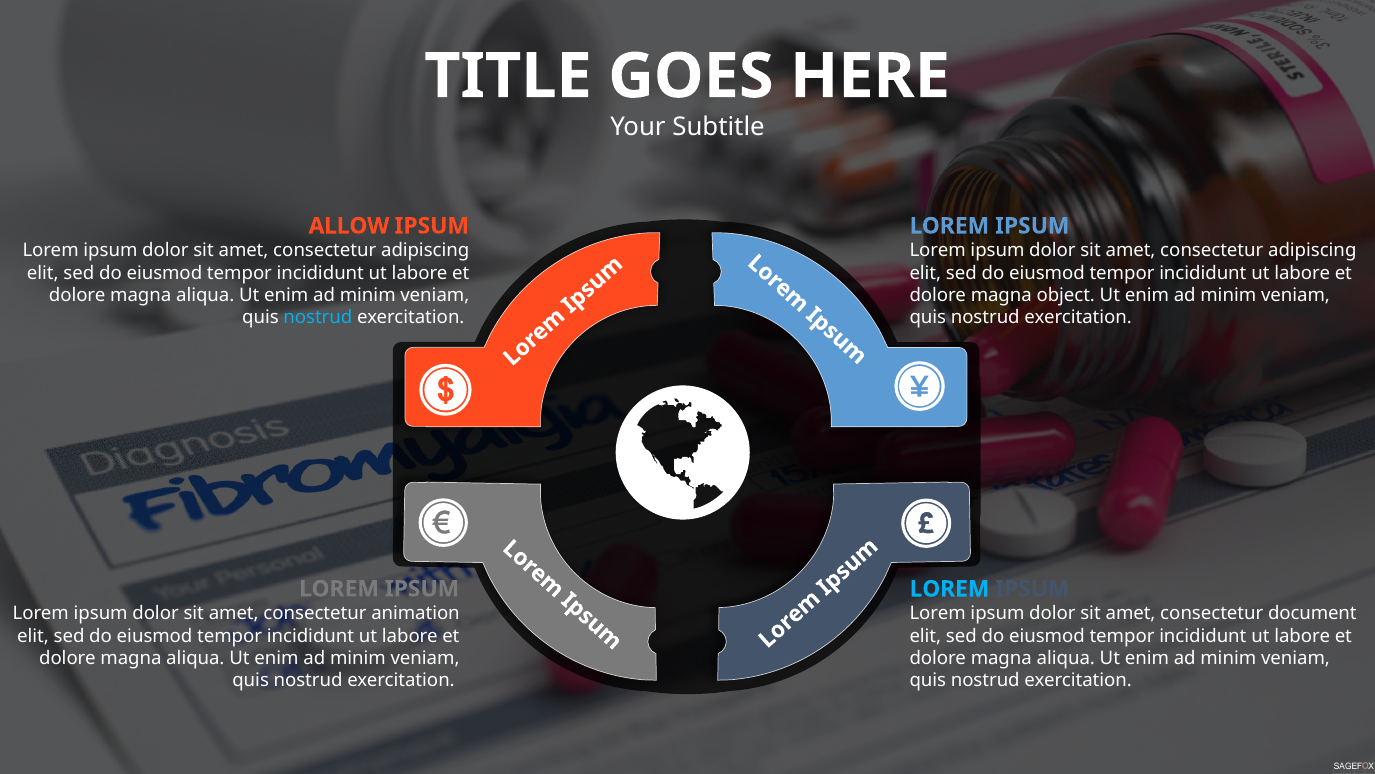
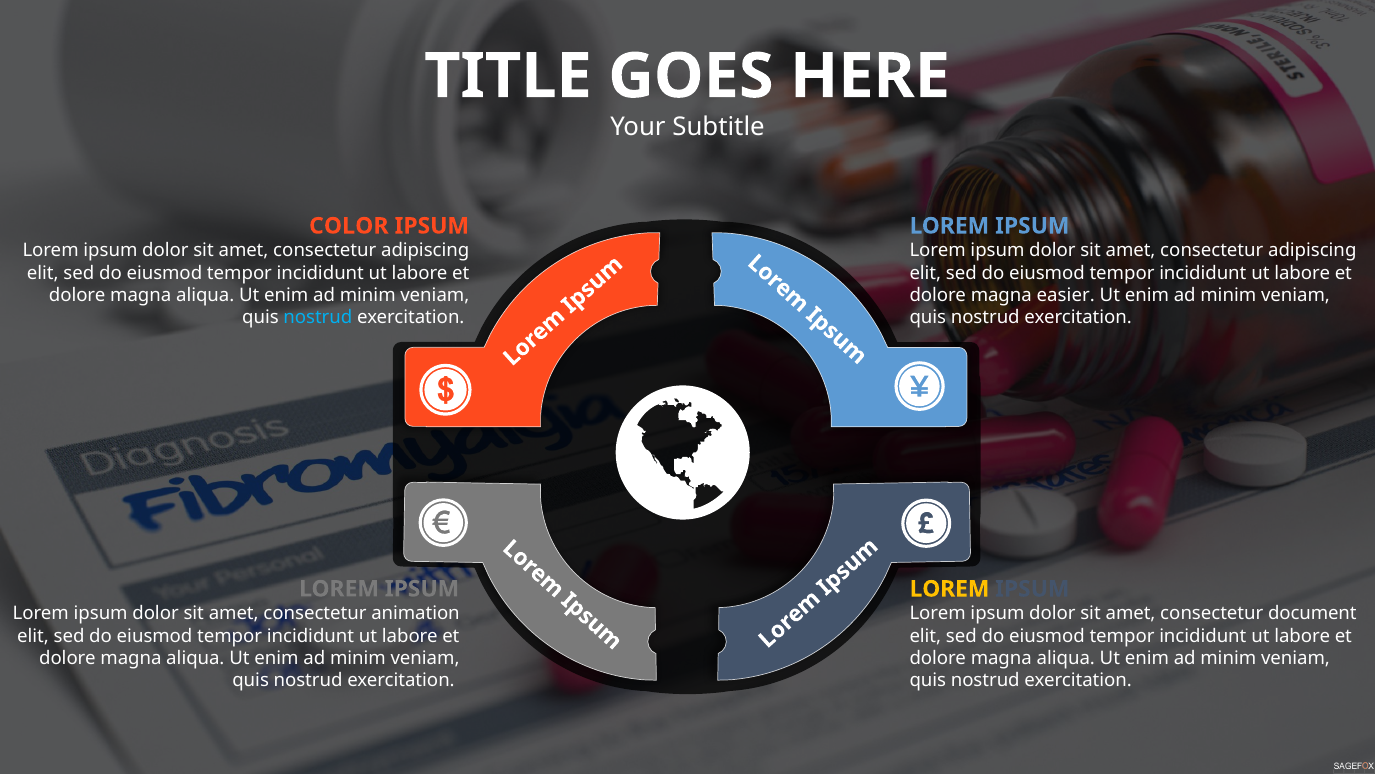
ALLOW: ALLOW -> COLOR (349, 226)
object: object -> easier (1066, 295)
LOREM colour: light blue -> yellow (949, 589)
